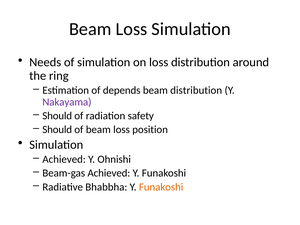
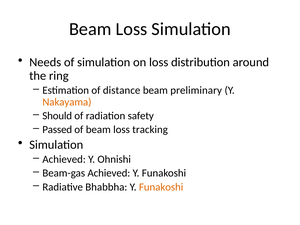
depends: depends -> distance (122, 90)
beam distribution: distribution -> preliminary (196, 90)
Nakayama colour: purple -> orange (67, 102)
Should: Should -> Passed (57, 130)
position: position -> tracking (150, 130)
